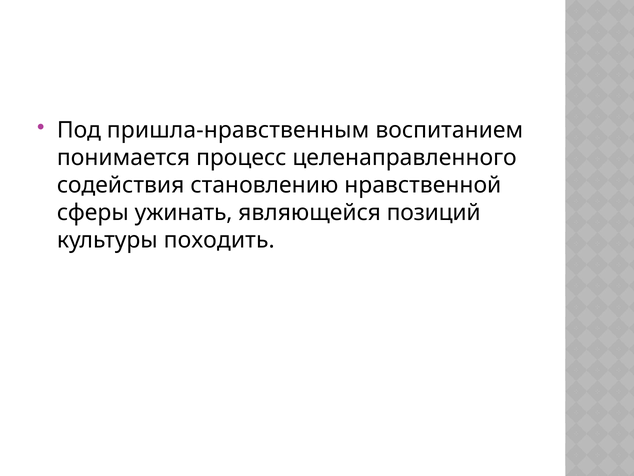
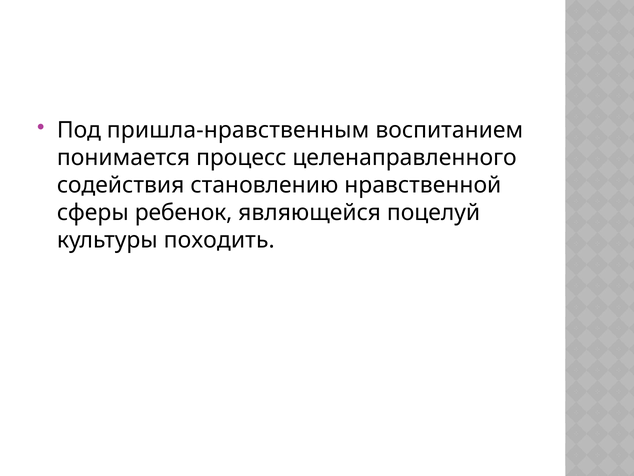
ужинать: ужинать -> ребенок (184, 212)
позиций: позиций -> поцелуй (434, 212)
